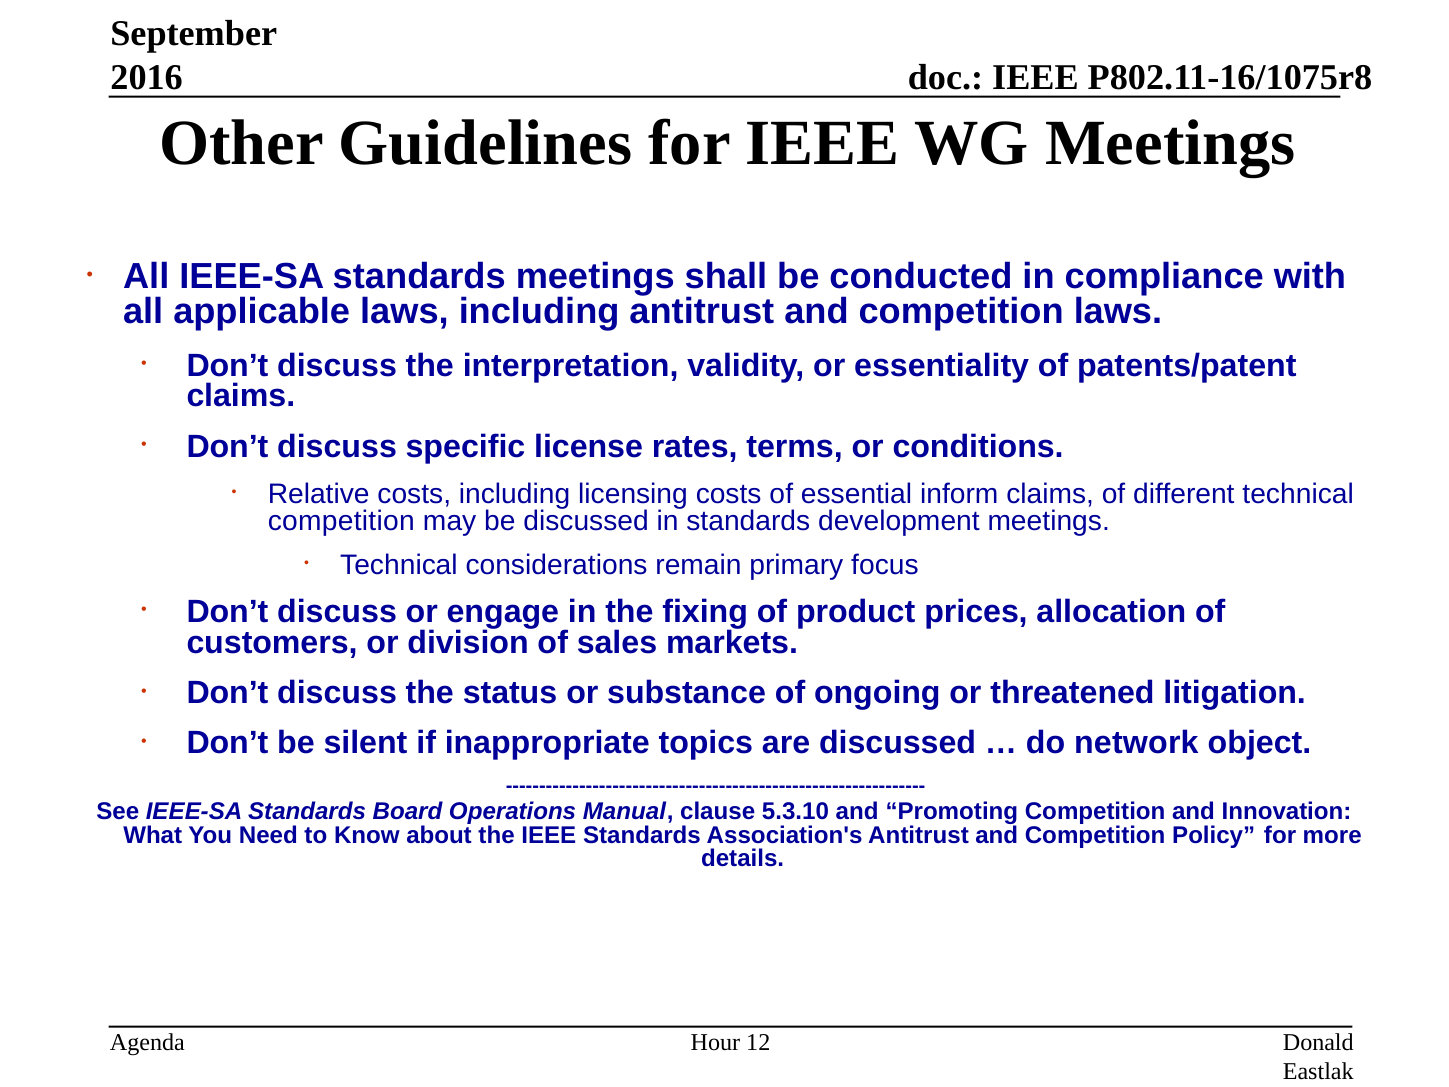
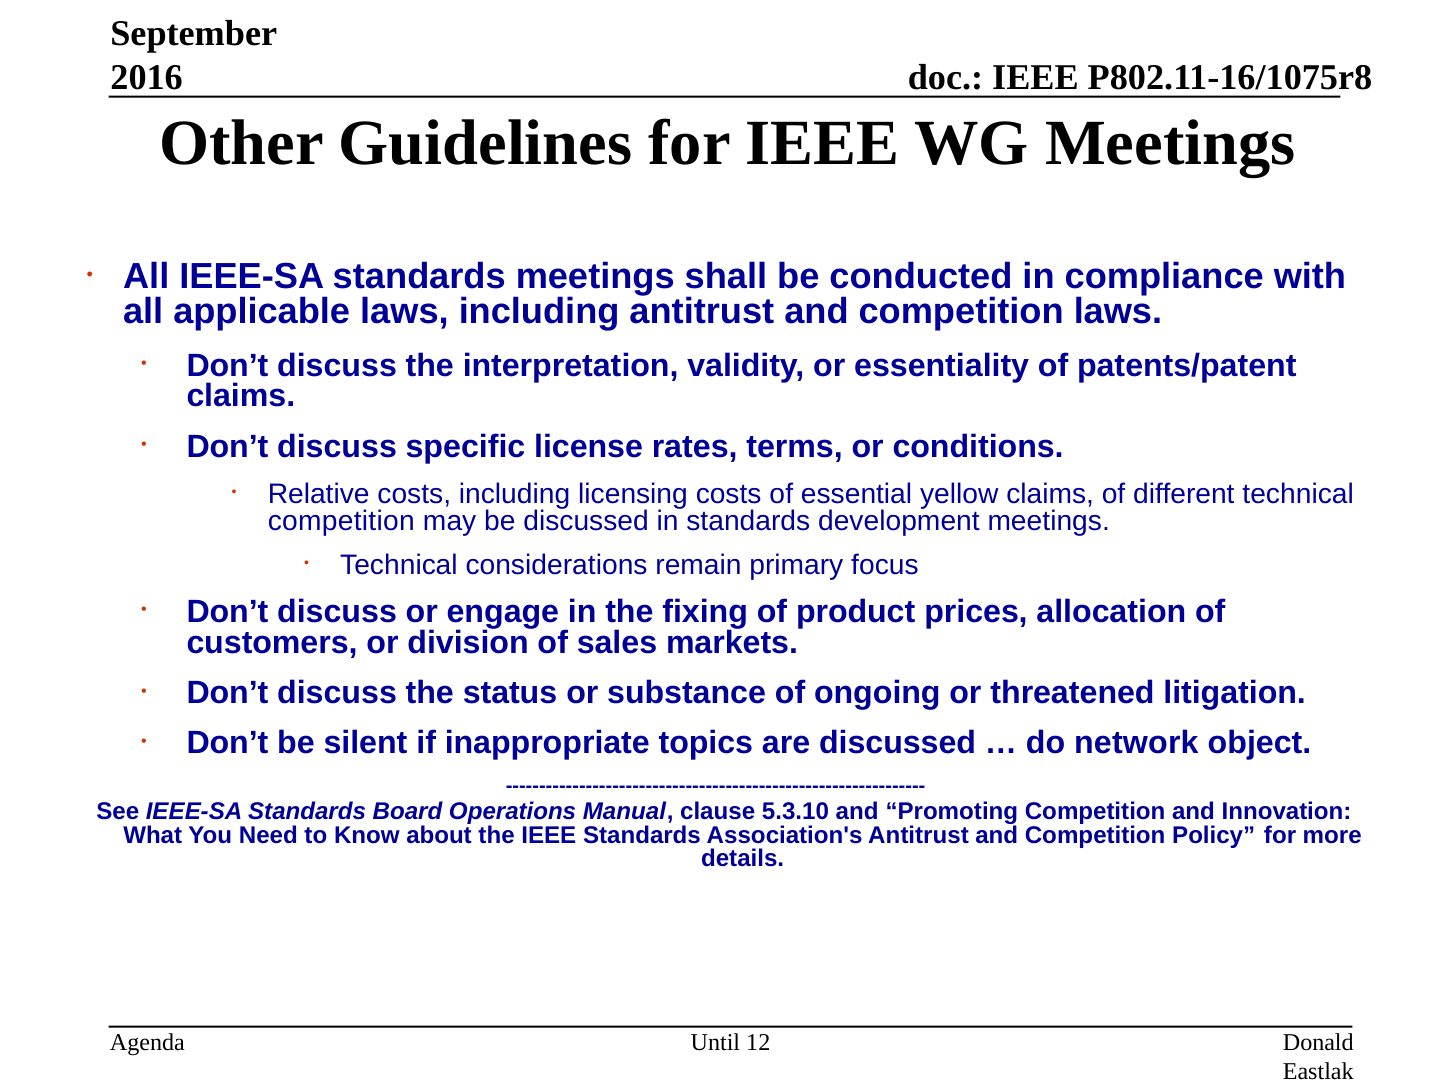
inform: inform -> yellow (959, 494)
Hour: Hour -> Until (715, 1042)
